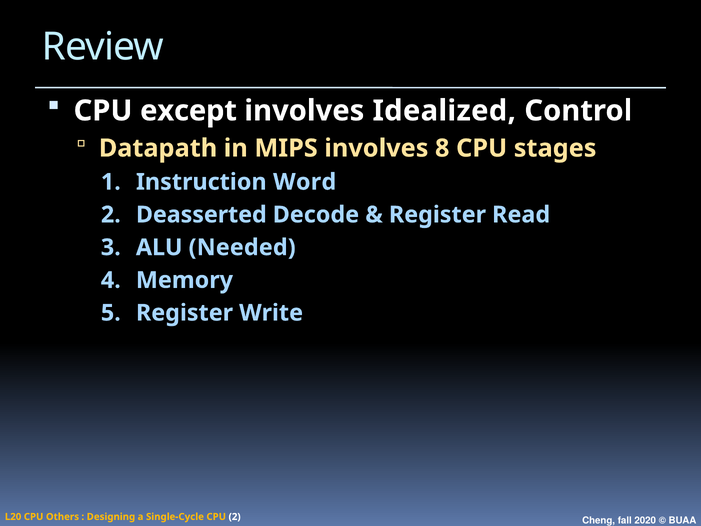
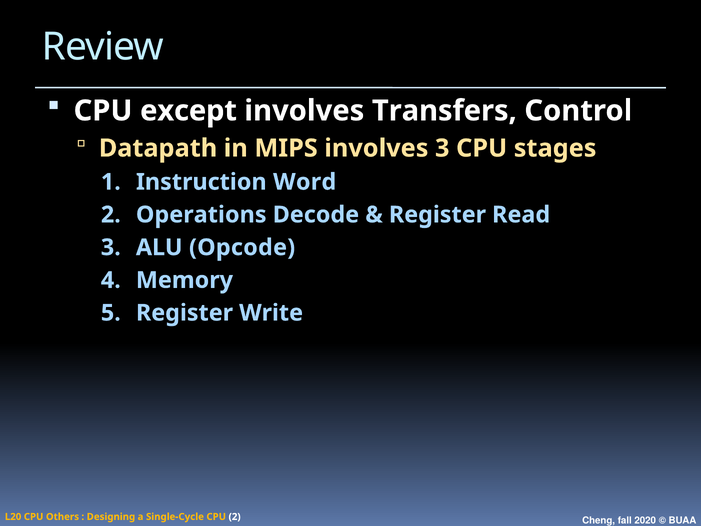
Idealized: Idealized -> Transfers (444, 111)
involves 8: 8 -> 3 (442, 148)
Deasserted: Deasserted -> Operations (201, 215)
Needed: Needed -> Opcode (242, 247)
